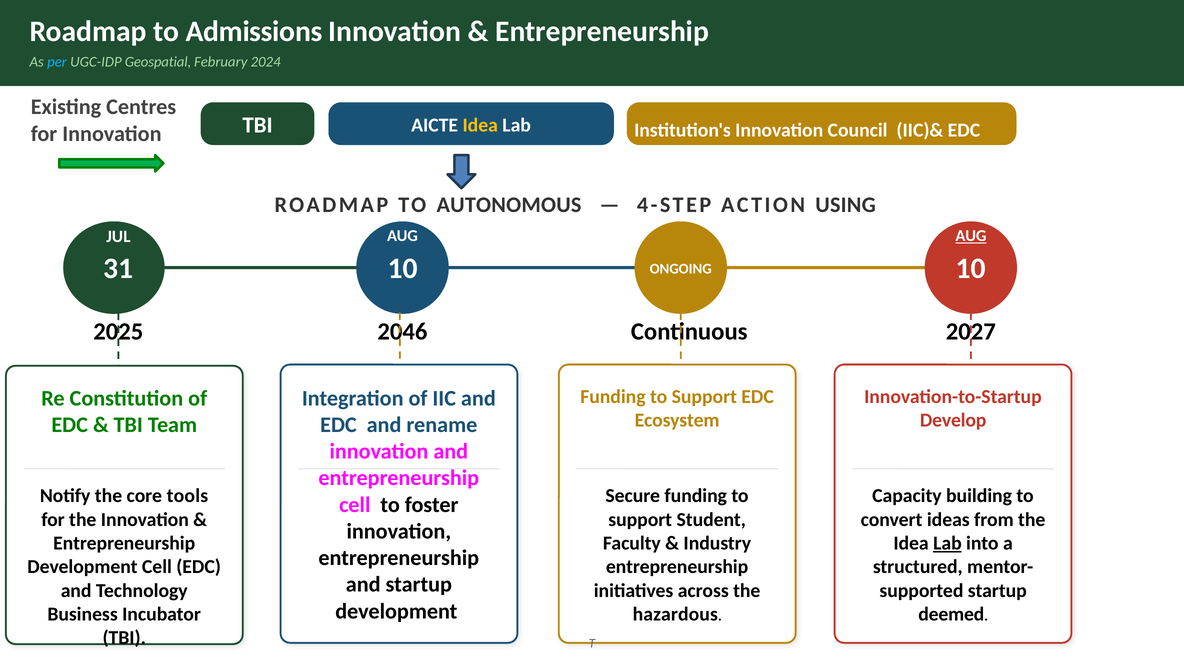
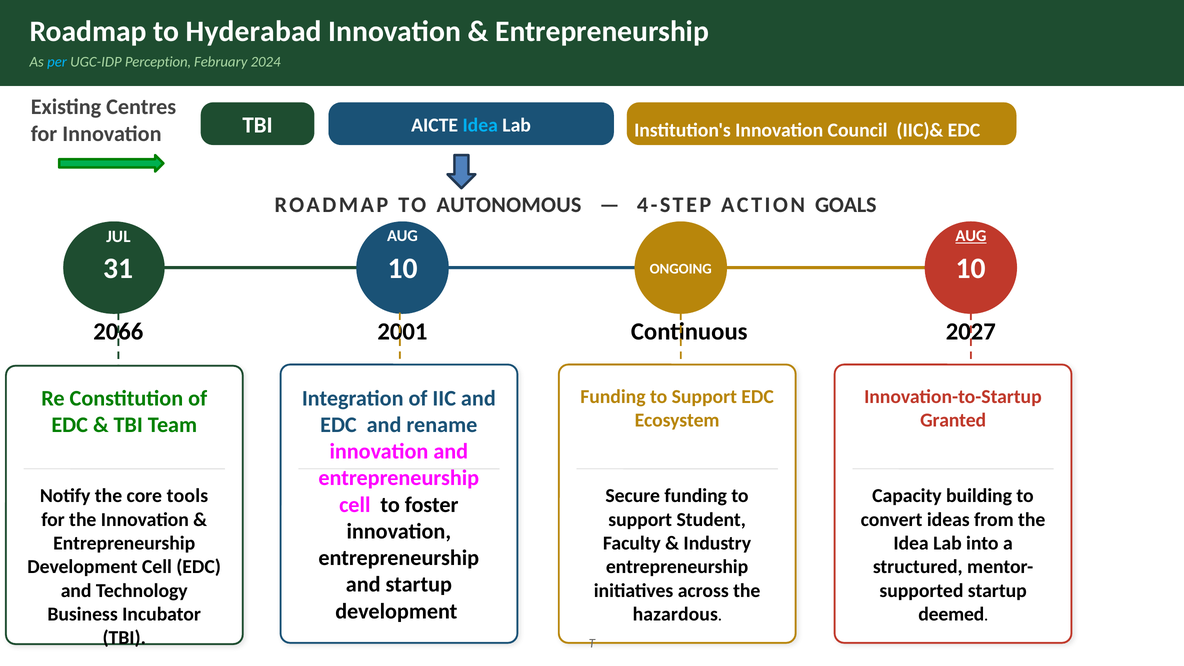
Admissions: Admissions -> Hyderabad (254, 32)
Geospatial: Geospatial -> Perception (158, 62)
Idea colour: yellow -> light blue (480, 125)
USING: USING -> GOALS (846, 205)
2025: 2025 -> 2066 (118, 331)
2046: 2046 -> 2001 (402, 331)
Develop: Develop -> Granted (953, 420)
Lab underline: present -> none (947, 543)
